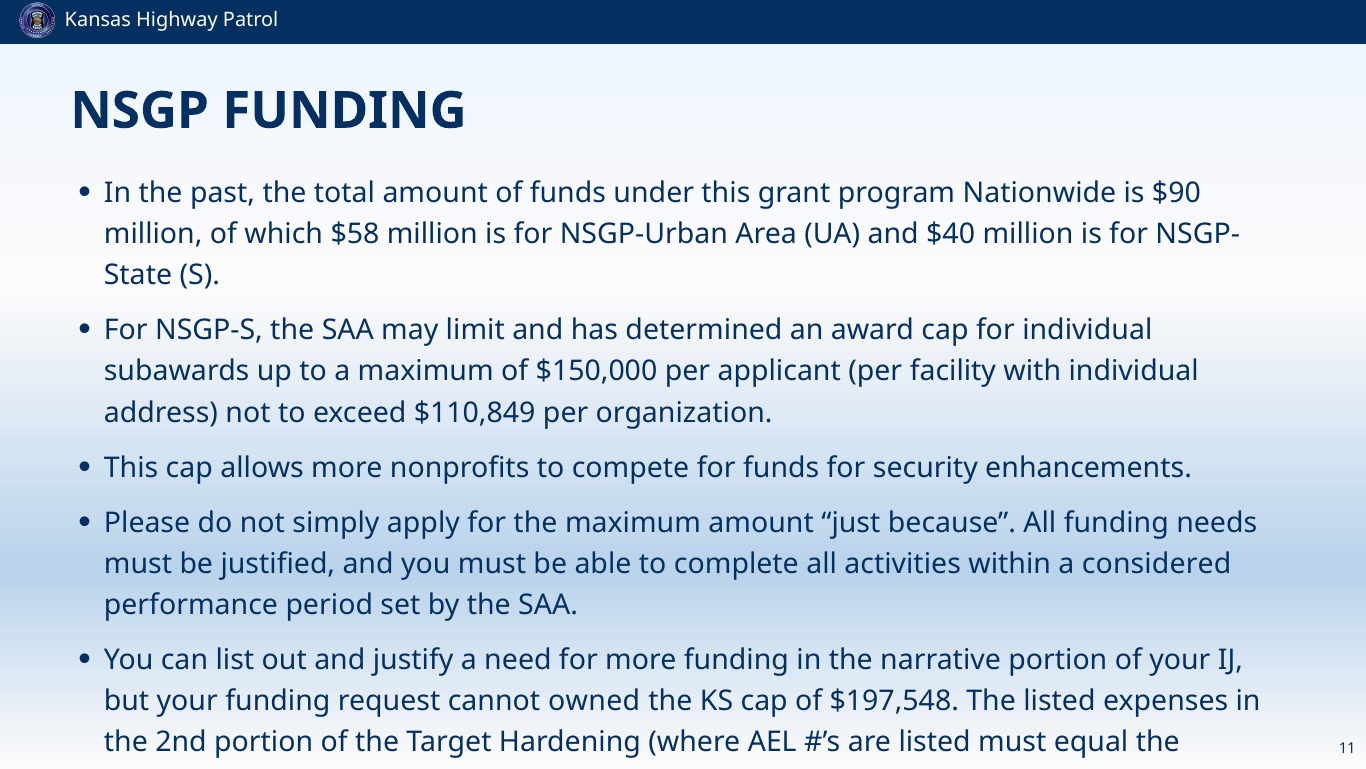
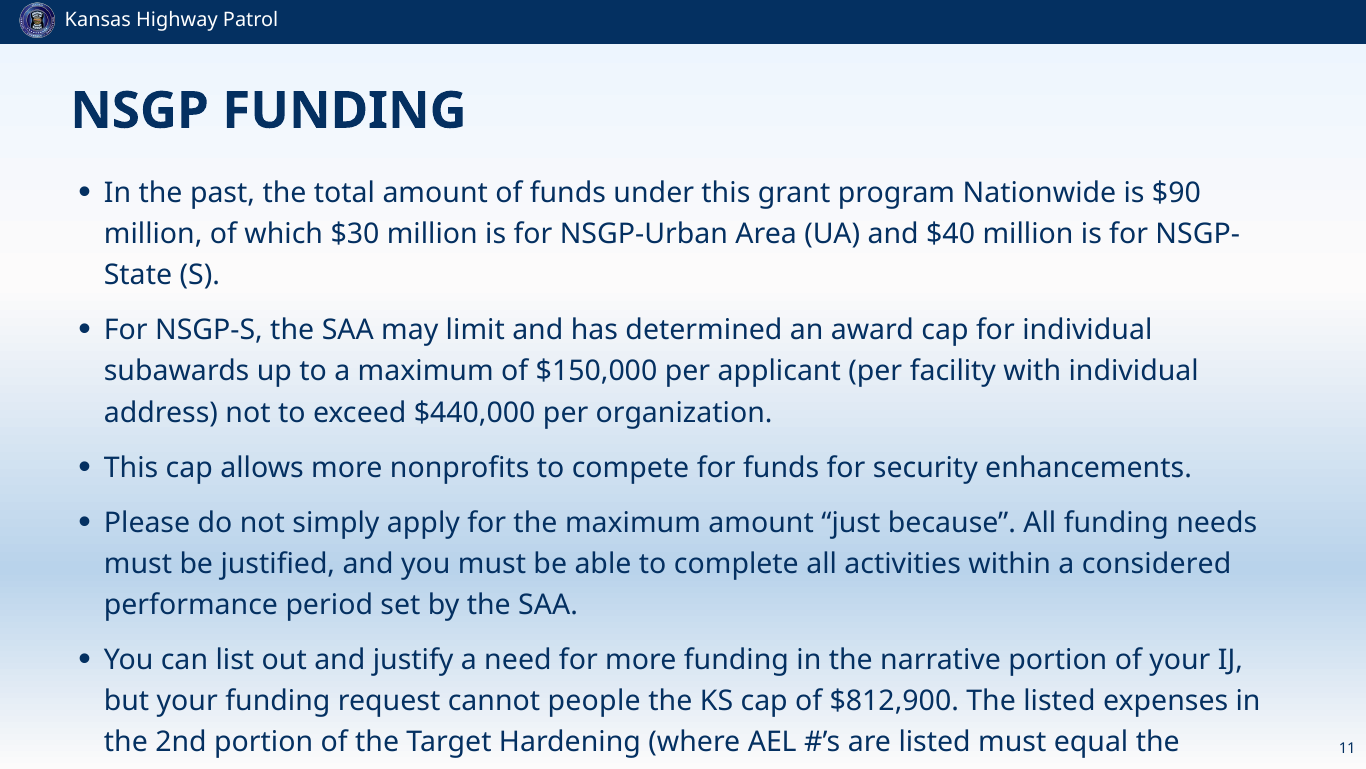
$58: $58 -> $30 (355, 234)
$110,849: $110,849 -> $440,000 (475, 412)
owned: owned -> people (594, 701)
$197,548: $197,548 -> $812,900 (894, 701)
